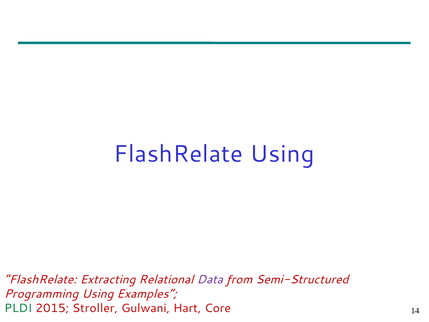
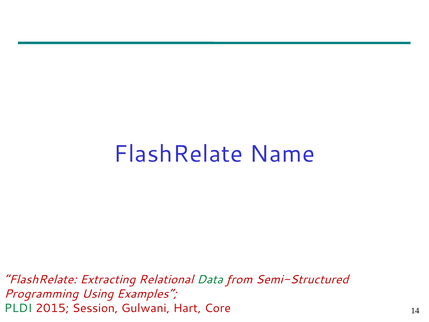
FlashRelate Using: Using -> Name (282, 154)
Data colour: purple -> green (210, 279)
Stroller: Stroller -> Session (95, 308)
